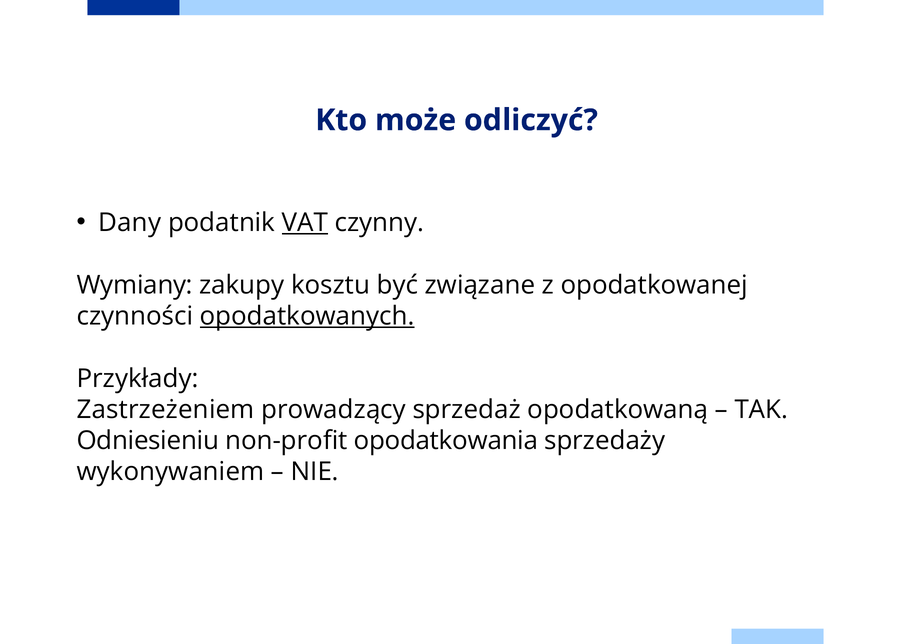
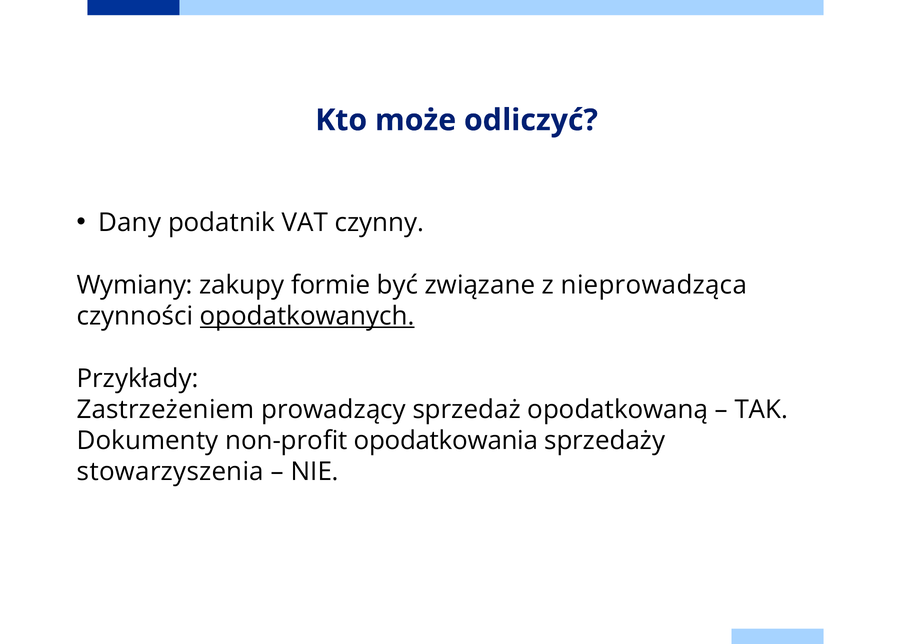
VAT underline: present -> none (305, 223)
kosztu: kosztu -> formie (331, 285)
opodatkowanej: opodatkowanej -> nieprowadząca (654, 285)
Odniesieniu: Odniesieniu -> Dokumenty (148, 441)
wykonywaniem: wykonywaniem -> stowarzyszenia (170, 472)
